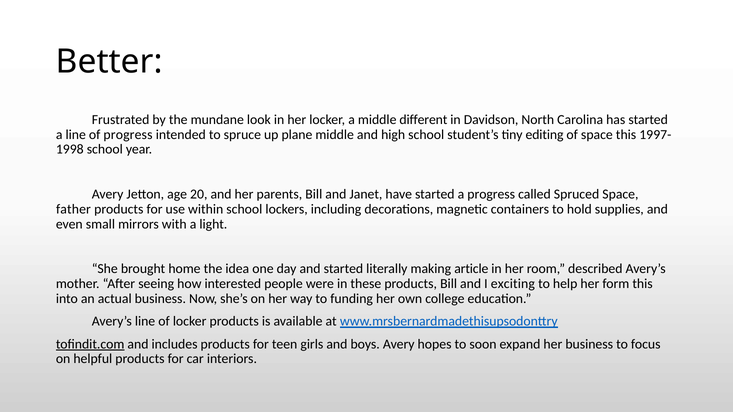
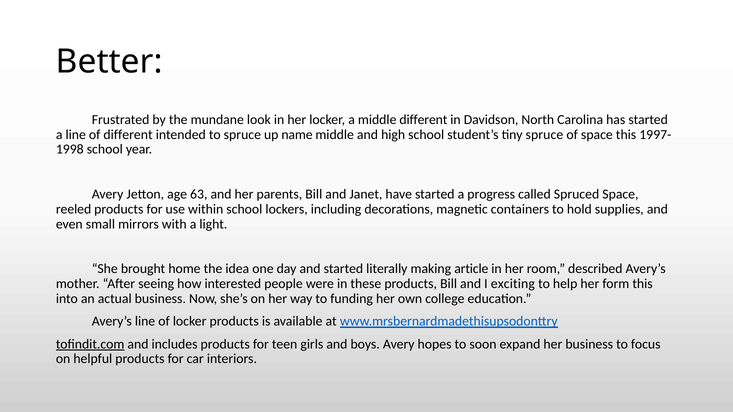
of progress: progress -> different (128, 135)
plane: plane -> name (297, 135)
tiny editing: editing -> spruce (544, 135)
20: 20 -> 63 (199, 194)
father: father -> reeled (74, 209)
